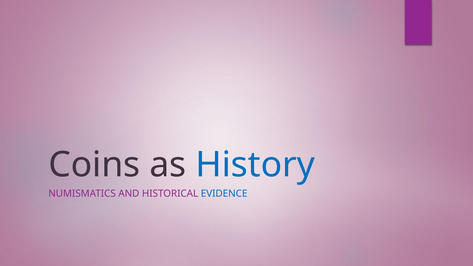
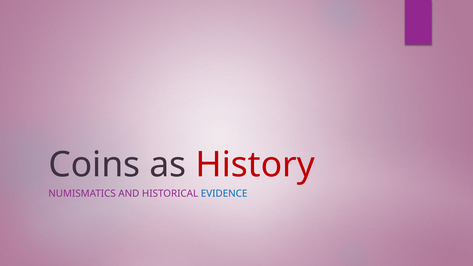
History colour: blue -> red (255, 165)
